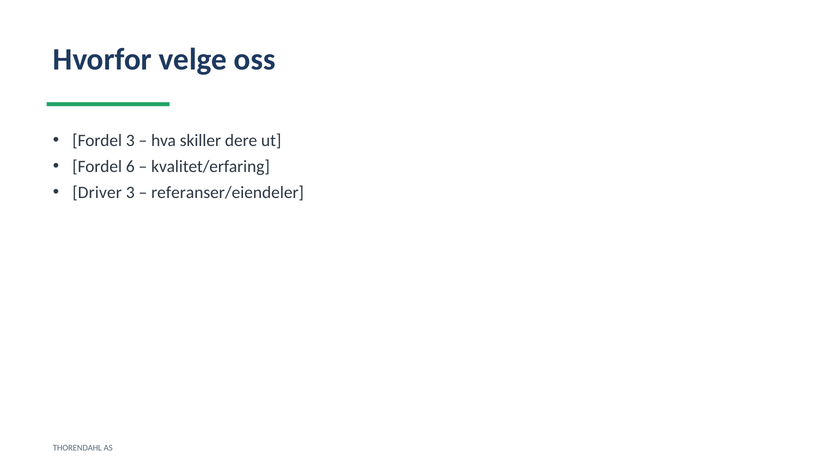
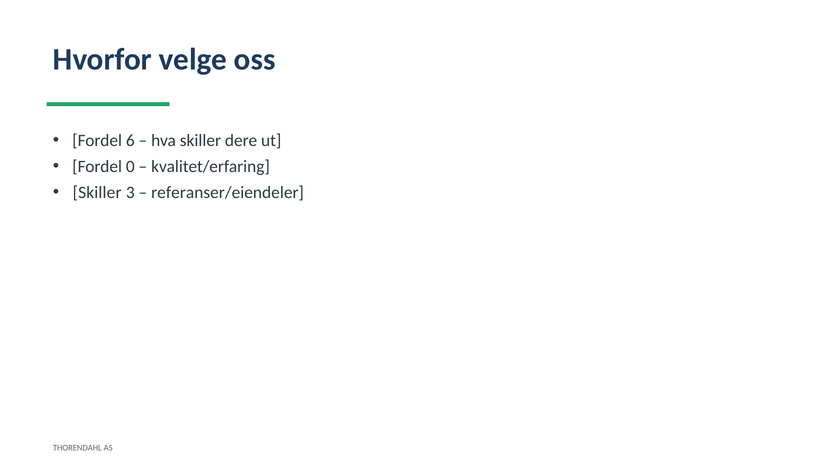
Fordel 3: 3 -> 6 (130, 141)
6: 6 -> 0 (130, 167)
Driver: Driver -> Skiller (97, 193)
